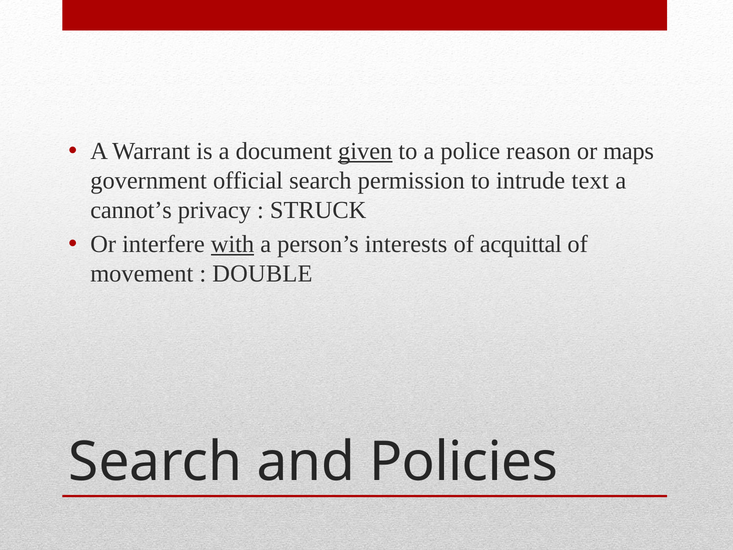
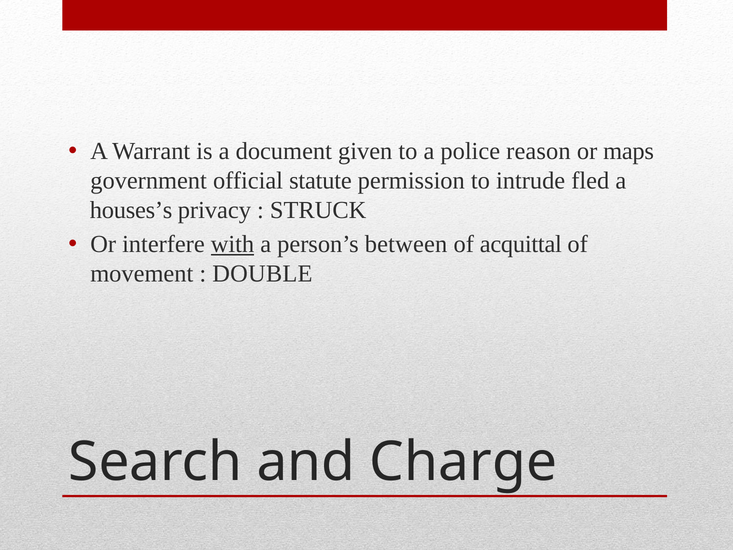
given underline: present -> none (365, 151)
official search: search -> statute (320, 181)
text: text -> fled (590, 181)
cannot’s: cannot’s -> houses’s (131, 210)
interests: interests -> between (406, 244)
Policies: Policies -> Charge (463, 462)
